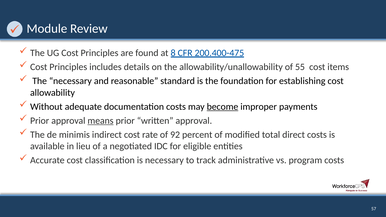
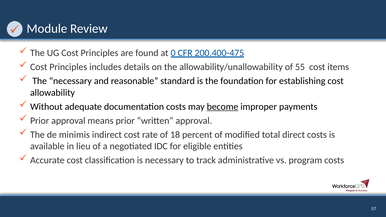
8: 8 -> 0 (173, 53)
means underline: present -> none (101, 121)
92: 92 -> 18 (175, 135)
